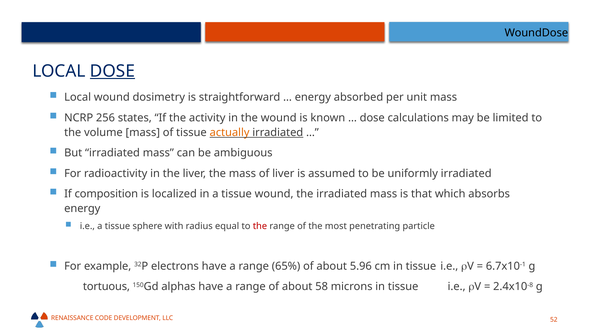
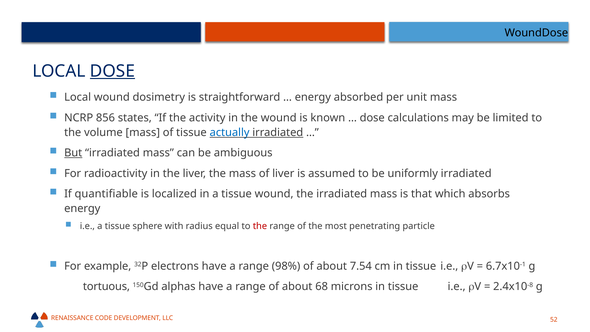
256: 256 -> 856 (105, 118)
actually colour: orange -> blue (230, 132)
But underline: none -> present (73, 153)
composition: composition -> quantifiable (106, 194)
65%: 65% -> 98% (286, 266)
5.96: 5.96 -> 7.54 (361, 266)
58: 58 -> 68 (322, 287)
